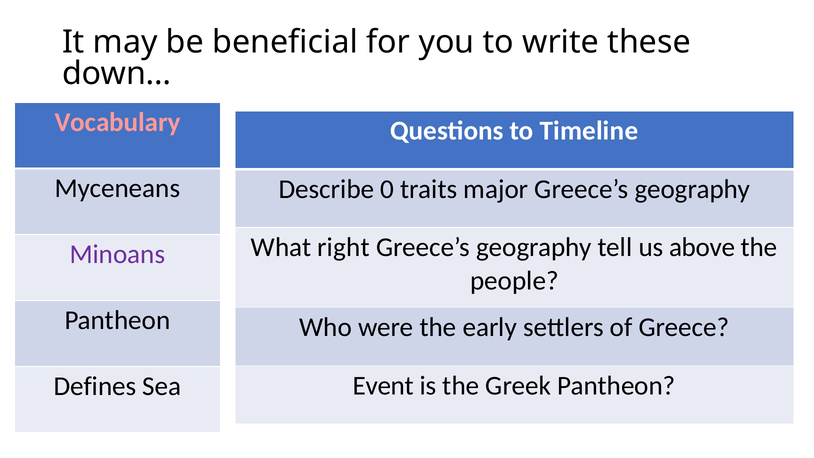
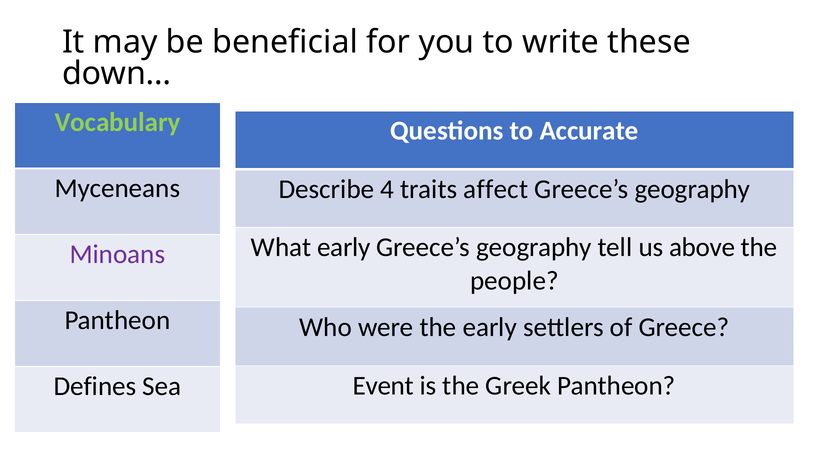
Vocabulary colour: pink -> light green (117, 122)
Timeline: Timeline -> Accurate (589, 131)
0: 0 -> 4 (387, 189)
major: major -> affect (496, 189)
What right: right -> early (344, 247)
